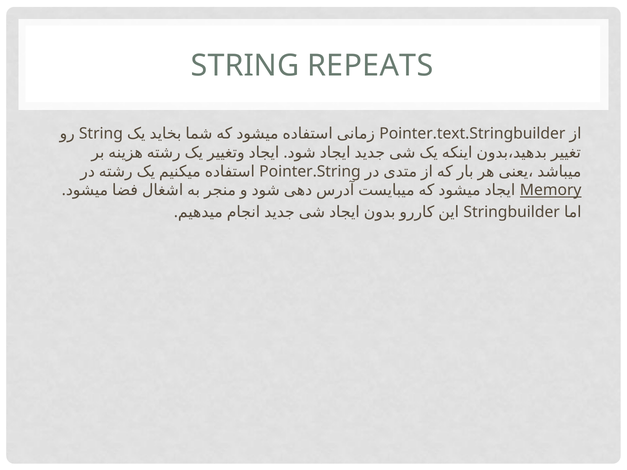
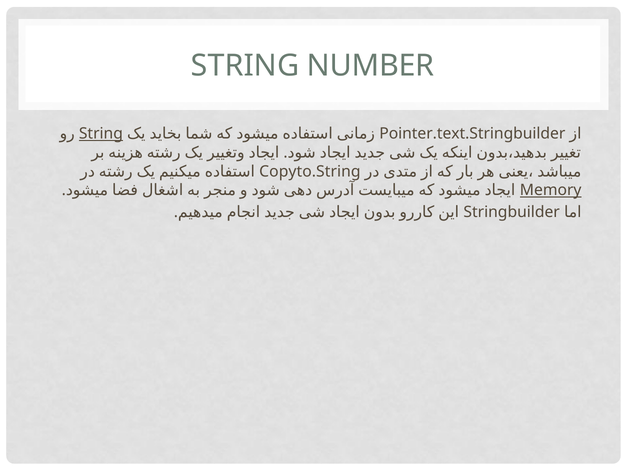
REPEATS: REPEATS -> NUMBER (371, 66)
String underline: none -> present (101, 134)
Pointer.String: Pointer.String -> Copyto.String (310, 171)
